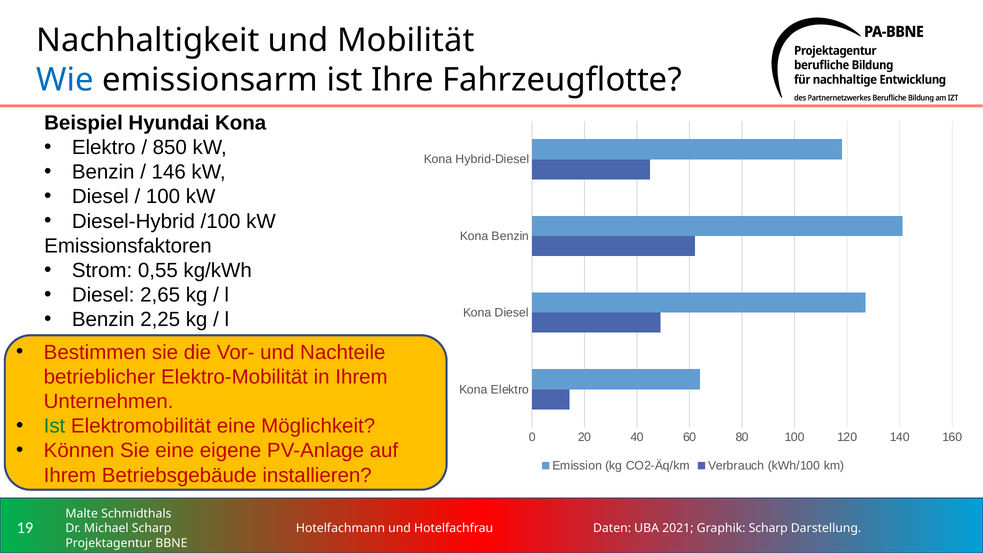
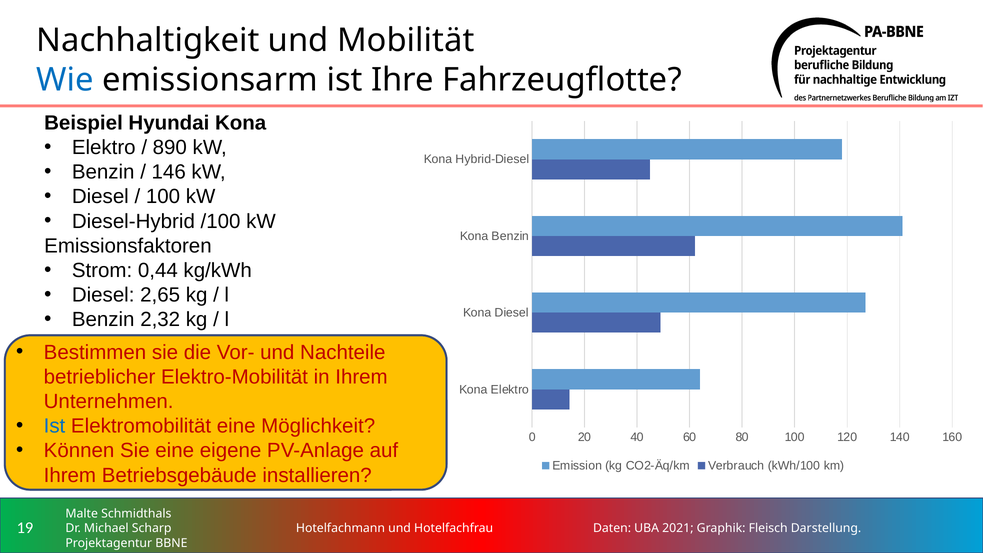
850: 850 -> 890 (170, 147)
0,55: 0,55 -> 0,44 (158, 270)
2,25: 2,25 -> 2,32 (160, 320)
Ist colour: green -> blue (55, 426)
Graphik Scharp: Scharp -> Fleisch (768, 528)
